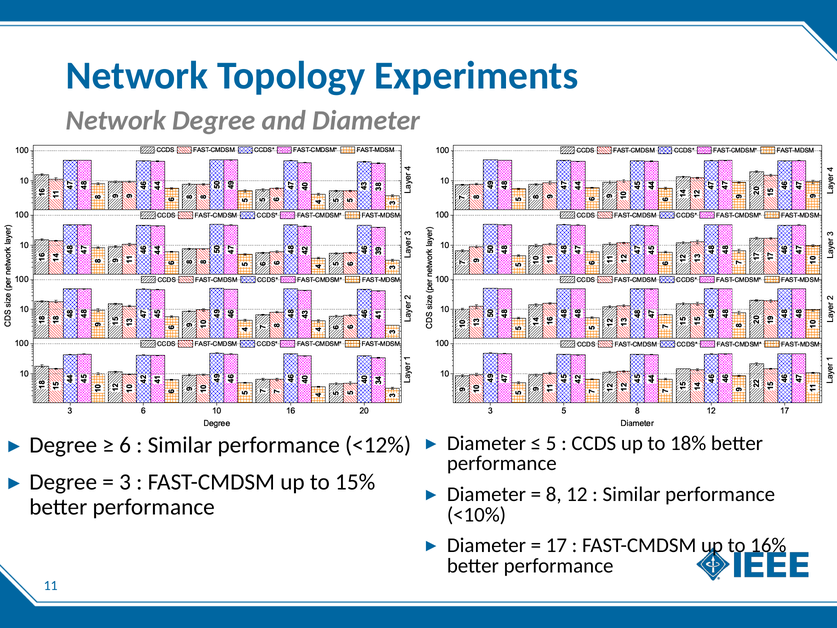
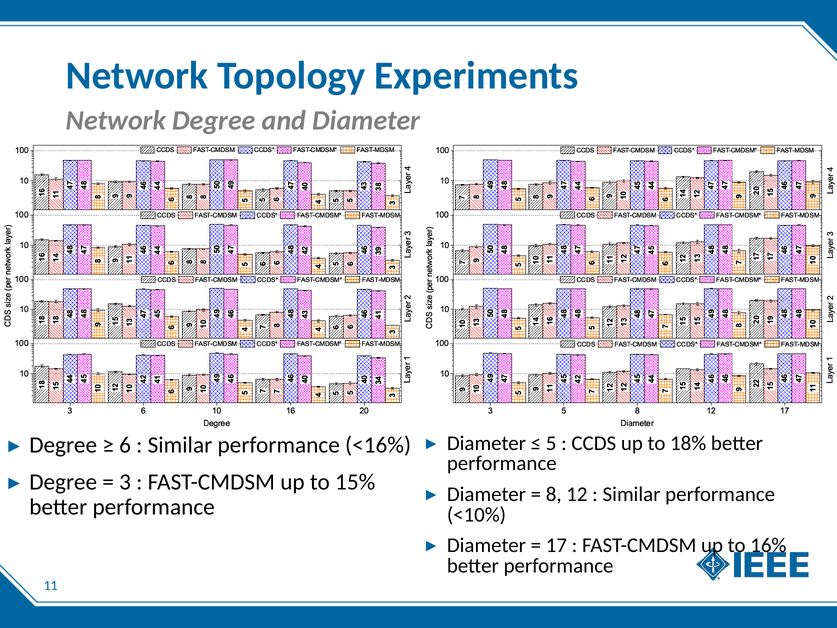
<12%: <12% -> <16% (378, 445)
